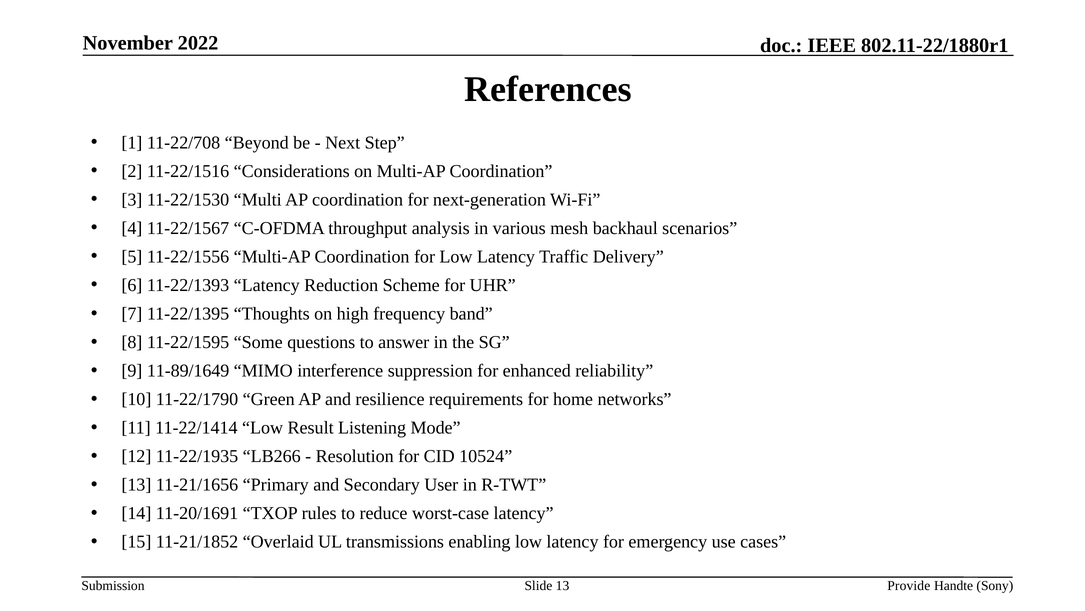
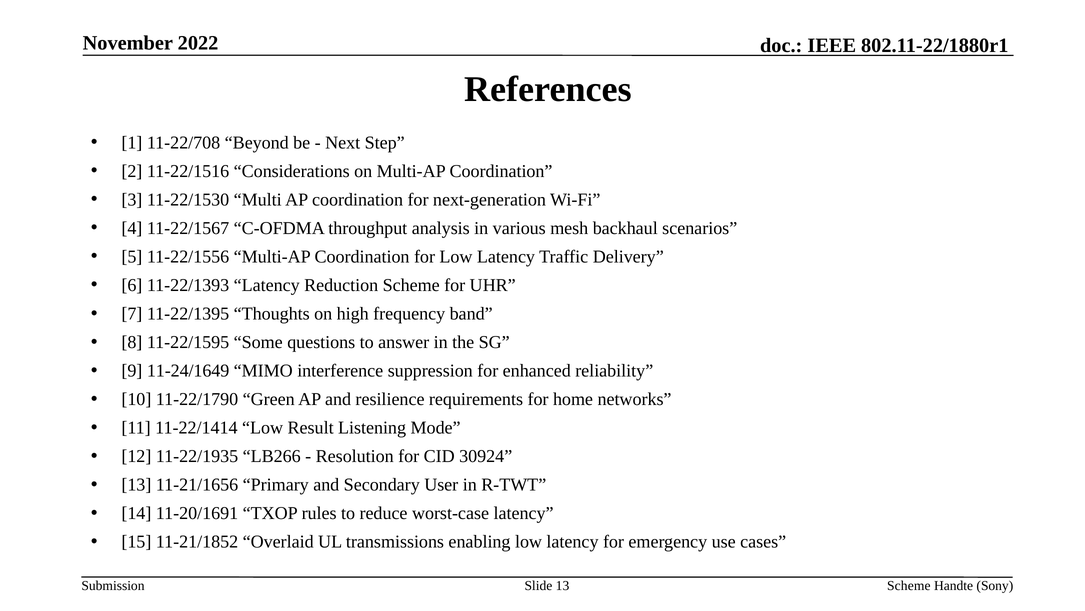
11-89/1649: 11-89/1649 -> 11-24/1649 (188, 370)
10524: 10524 -> 30924 (486, 456)
Provide: Provide -> Scheme (909, 585)
